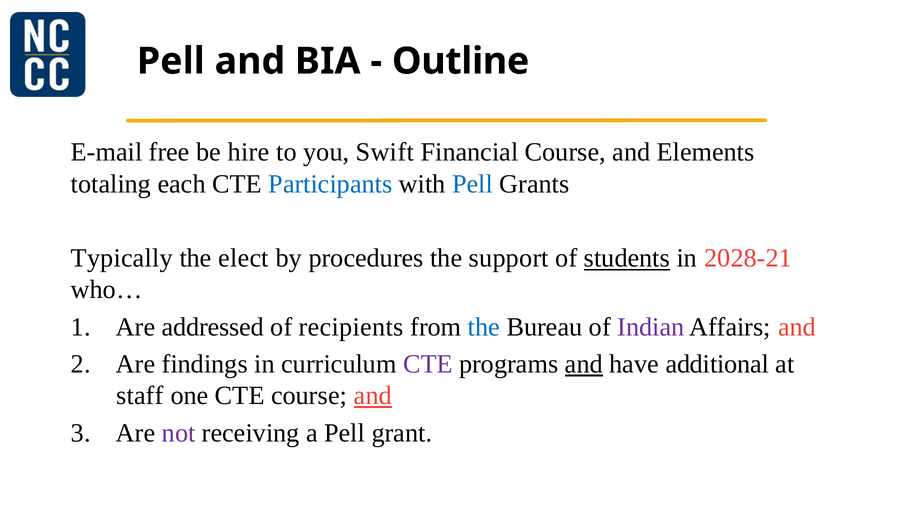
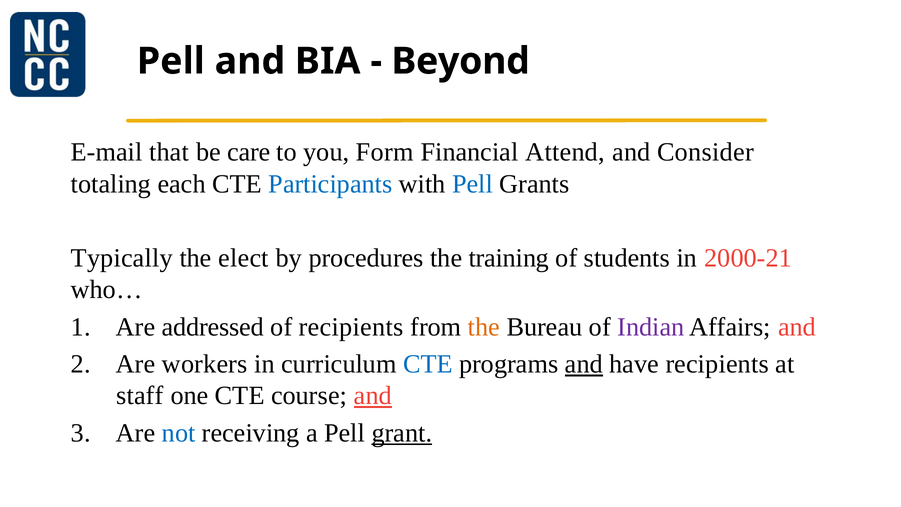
Outline: Outline -> Beyond (461, 61)
free: free -> that (169, 152)
hire: hire -> care (249, 152)
Swift: Swift -> Form (385, 152)
Financial Course: Course -> Attend (565, 152)
Elements: Elements -> Consider (705, 152)
support: support -> training (509, 258)
students underline: present -> none (627, 258)
2028-21: 2028-21 -> 2000-21 (748, 258)
the colour: blue -> orange (484, 327)
findings: findings -> workers (205, 364)
CTE colour: purple -> blue (428, 364)
have additional: additional -> recipients (717, 364)
not colour: purple -> blue (179, 433)
grant underline: none -> present (402, 433)
